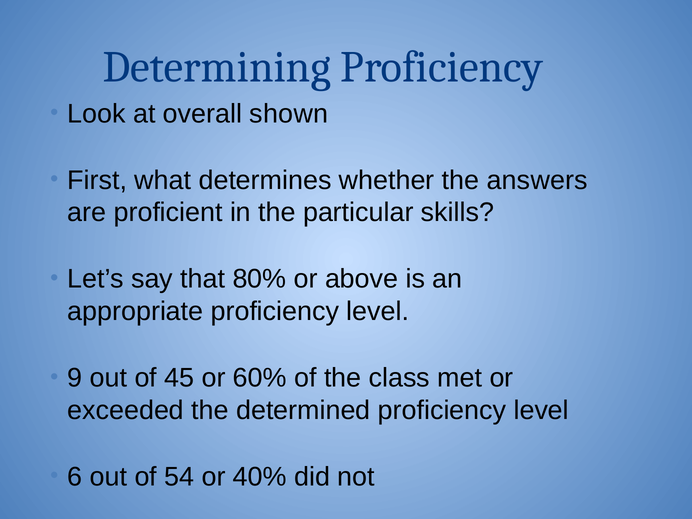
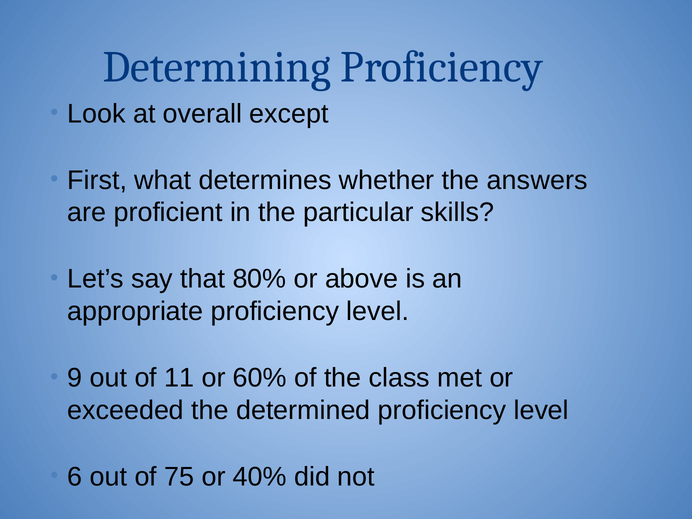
shown: shown -> except (289, 114)
45: 45 -> 11 (179, 378)
54: 54 -> 75 (179, 477)
